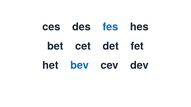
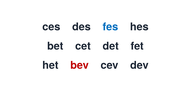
bev colour: blue -> red (80, 66)
